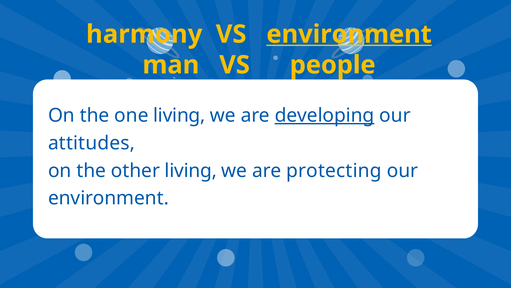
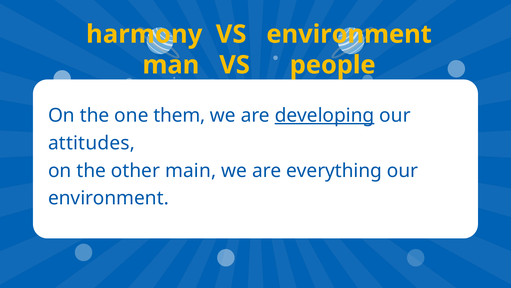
environment underline: present -> none (349, 34)
one living: living -> them (179, 115)
other living: living -> main (191, 170)
protecting: protecting -> everything (334, 170)
